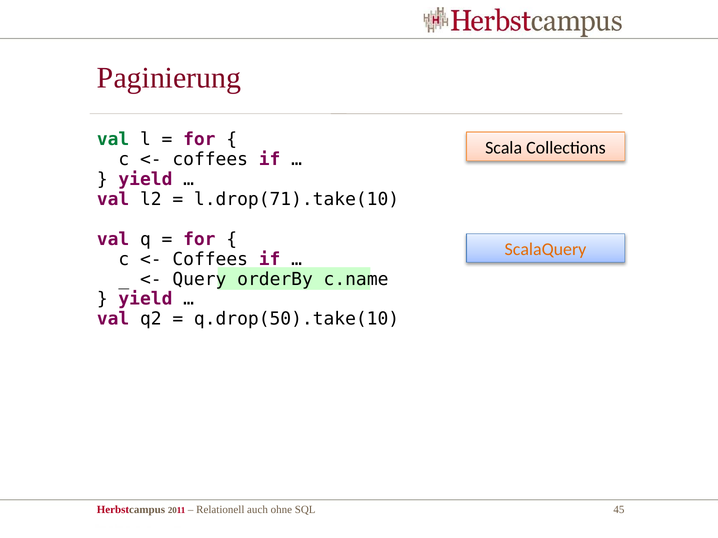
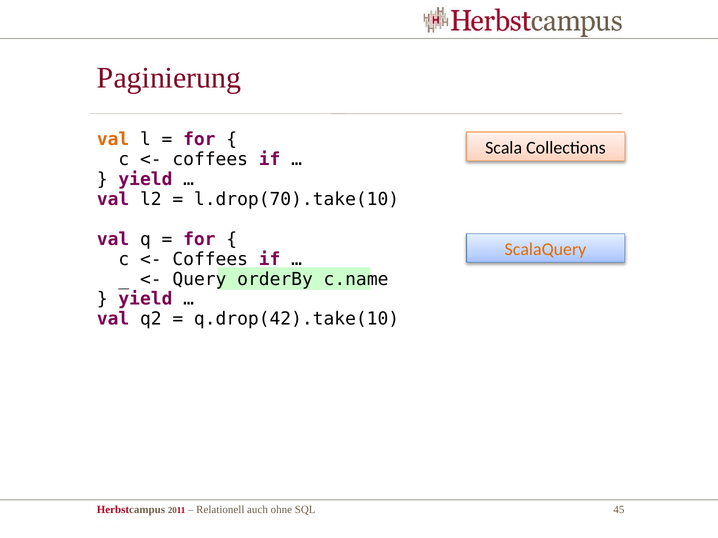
val colour: green -> orange (113, 140)
l.drop(71).take(10: l.drop(71).take(10 -> l.drop(70).take(10 (297, 200)
q.drop(50).take(10: q.drop(50).take(10 -> q.drop(42).take(10 (297, 319)
